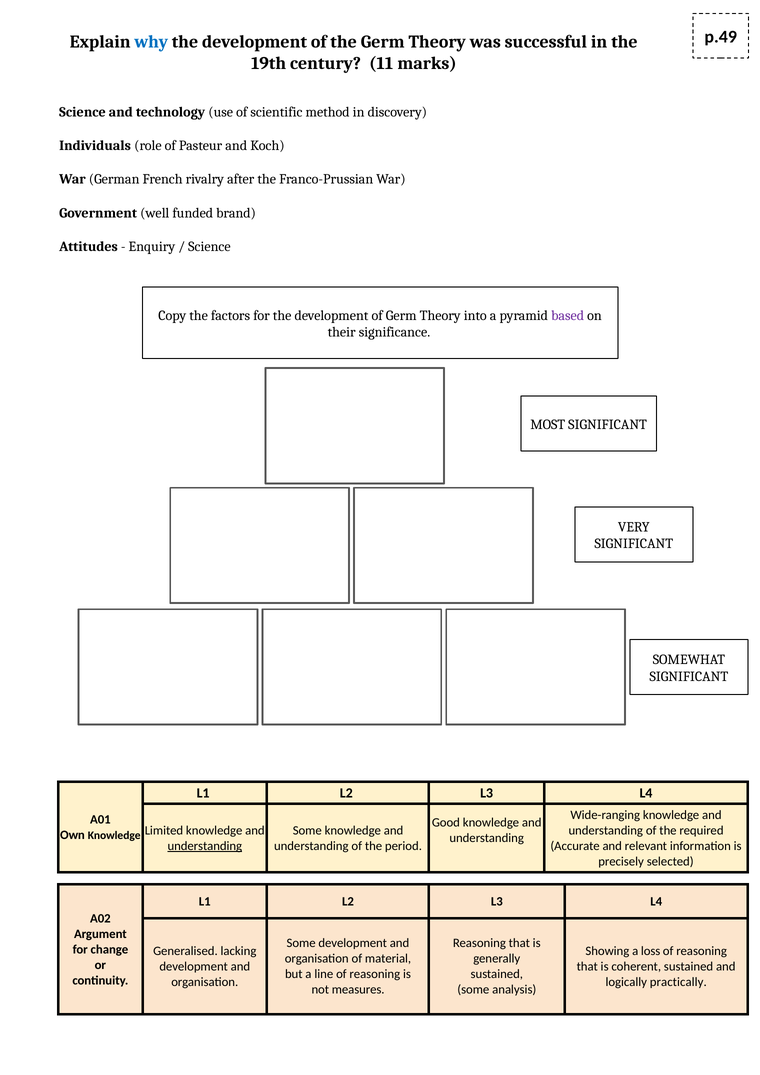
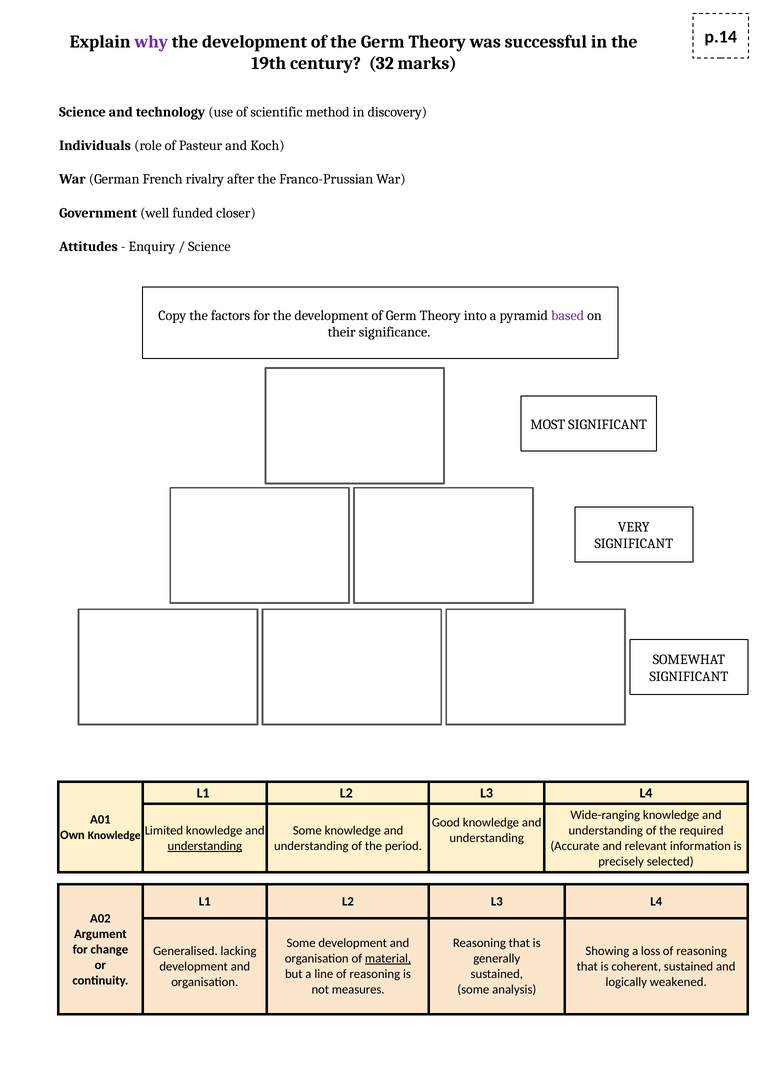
p.49: p.49 -> p.14 (721, 37)
why colour: blue -> purple (151, 42)
11: 11 -> 32 (381, 63)
brand: brand -> closer (236, 213)
material underline: none -> present (388, 958)
practically: practically -> weakened (678, 982)
